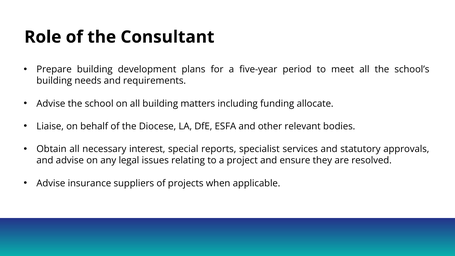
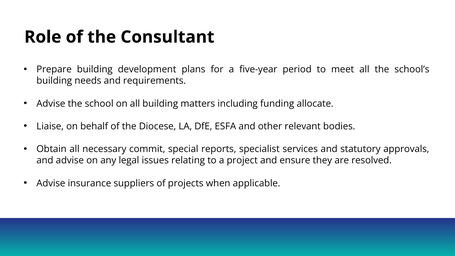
interest: interest -> commit (147, 149)
